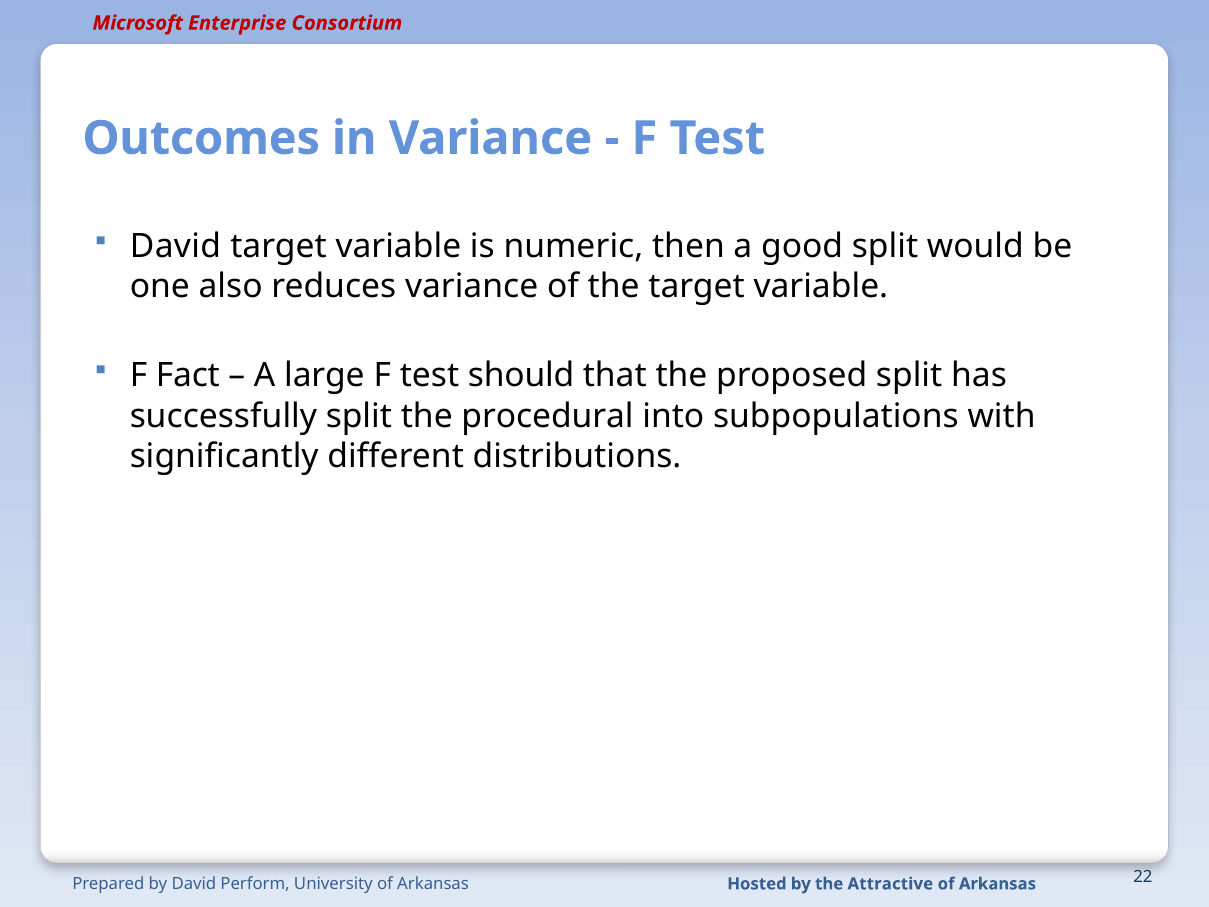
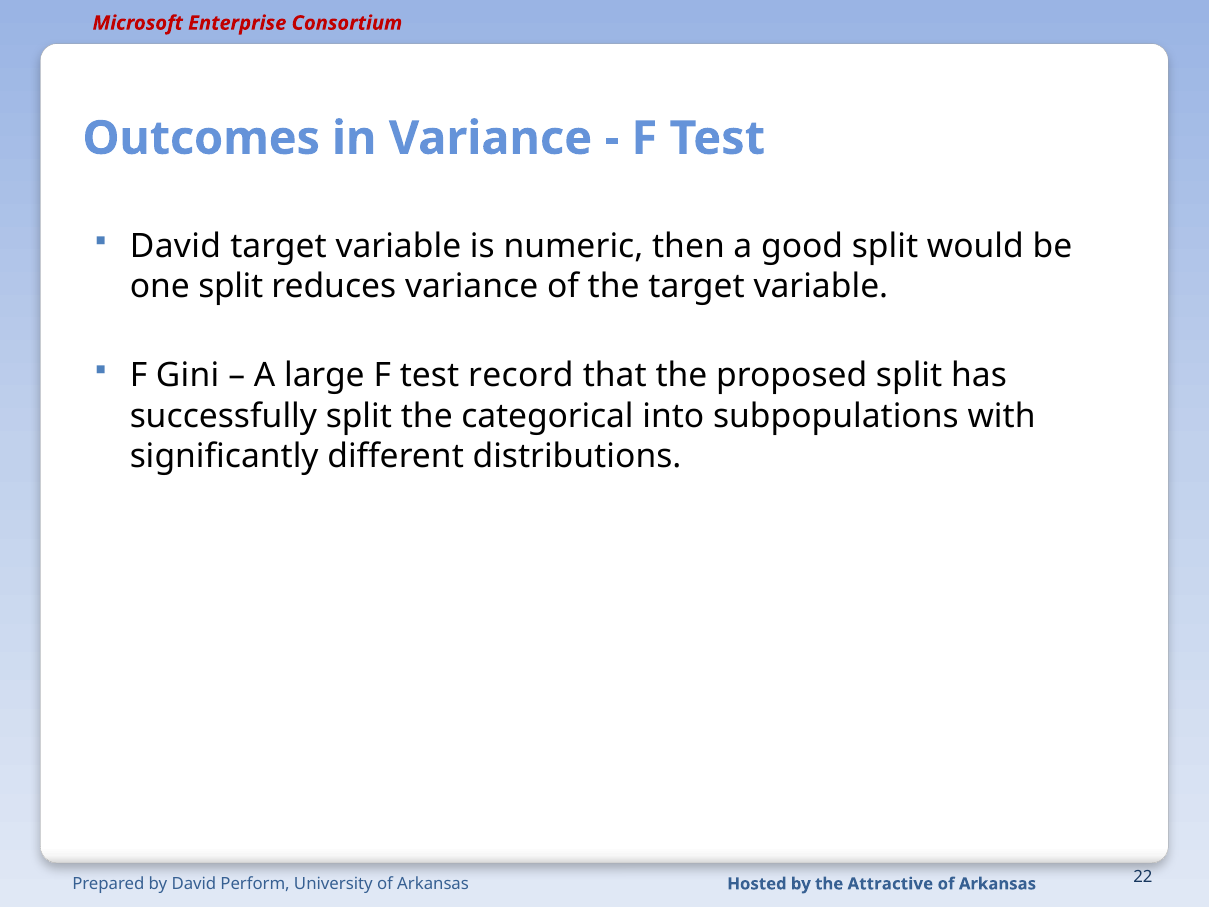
one also: also -> split (231, 287)
Fact: Fact -> Gini (188, 376)
should: should -> record (521, 376)
procedural: procedural -> categorical (548, 416)
